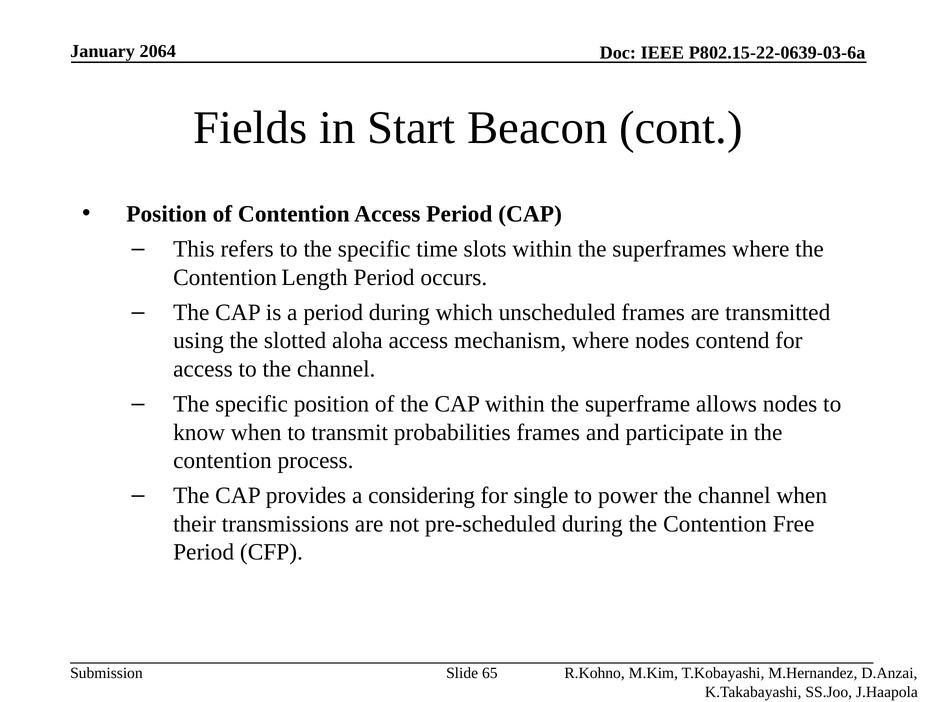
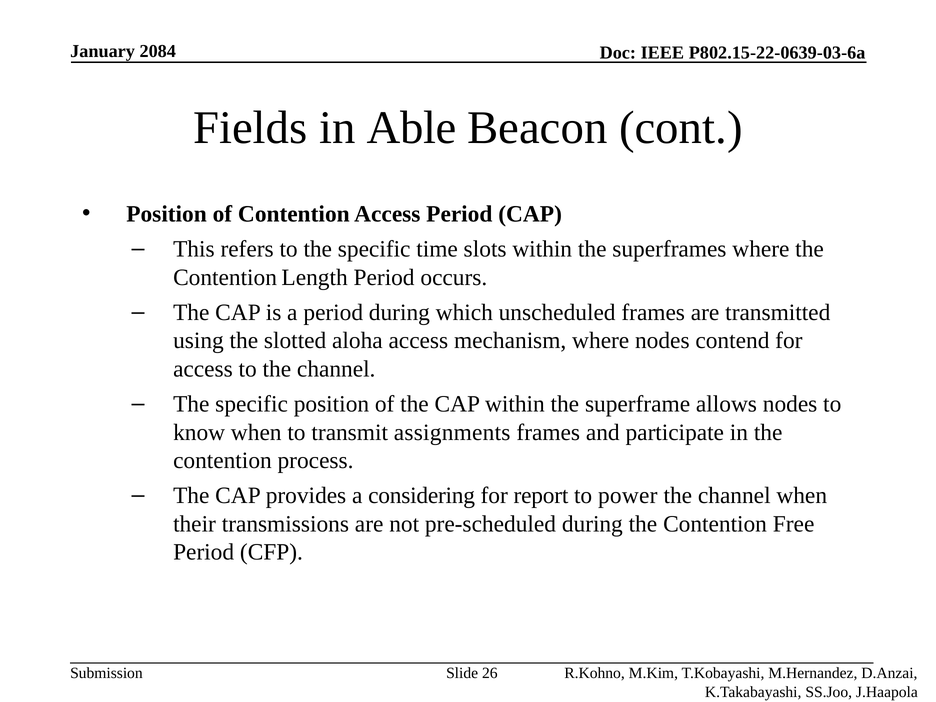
2064: 2064 -> 2084 (158, 51)
Start: Start -> Able (412, 128)
probabilities: probabilities -> assignments (452, 432)
single: single -> report (541, 496)
65: 65 -> 26 (490, 673)
